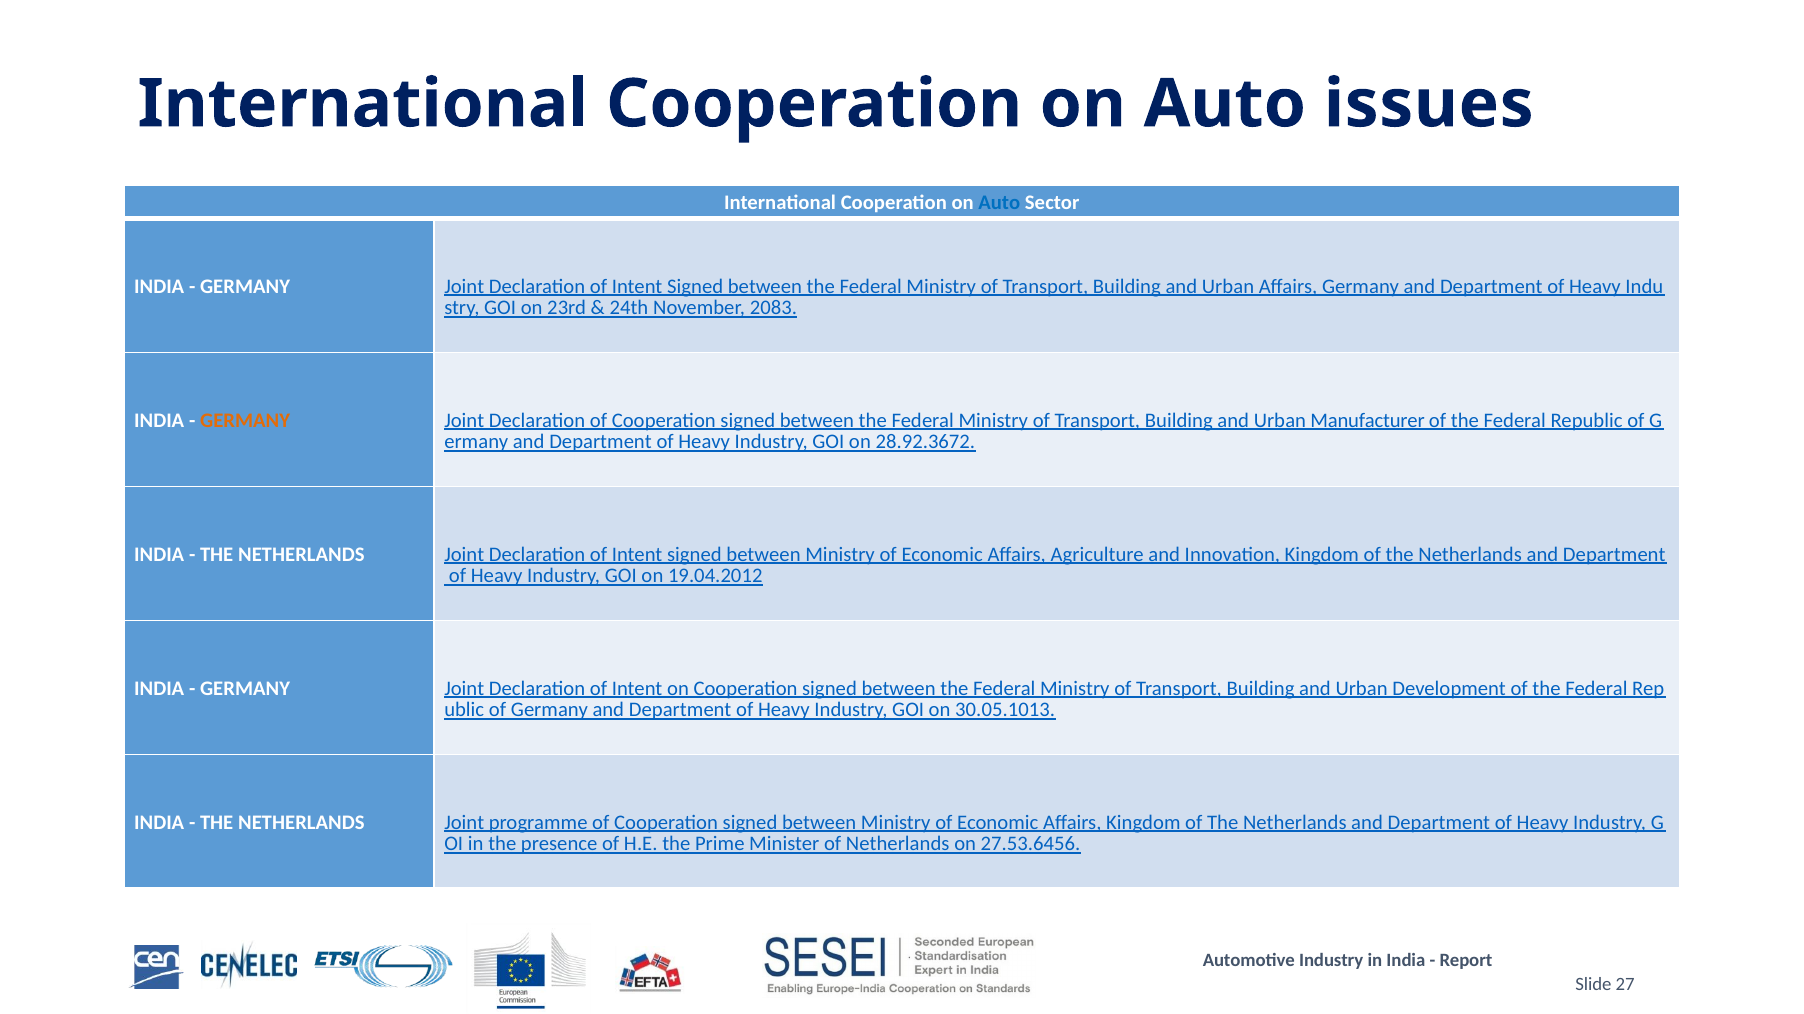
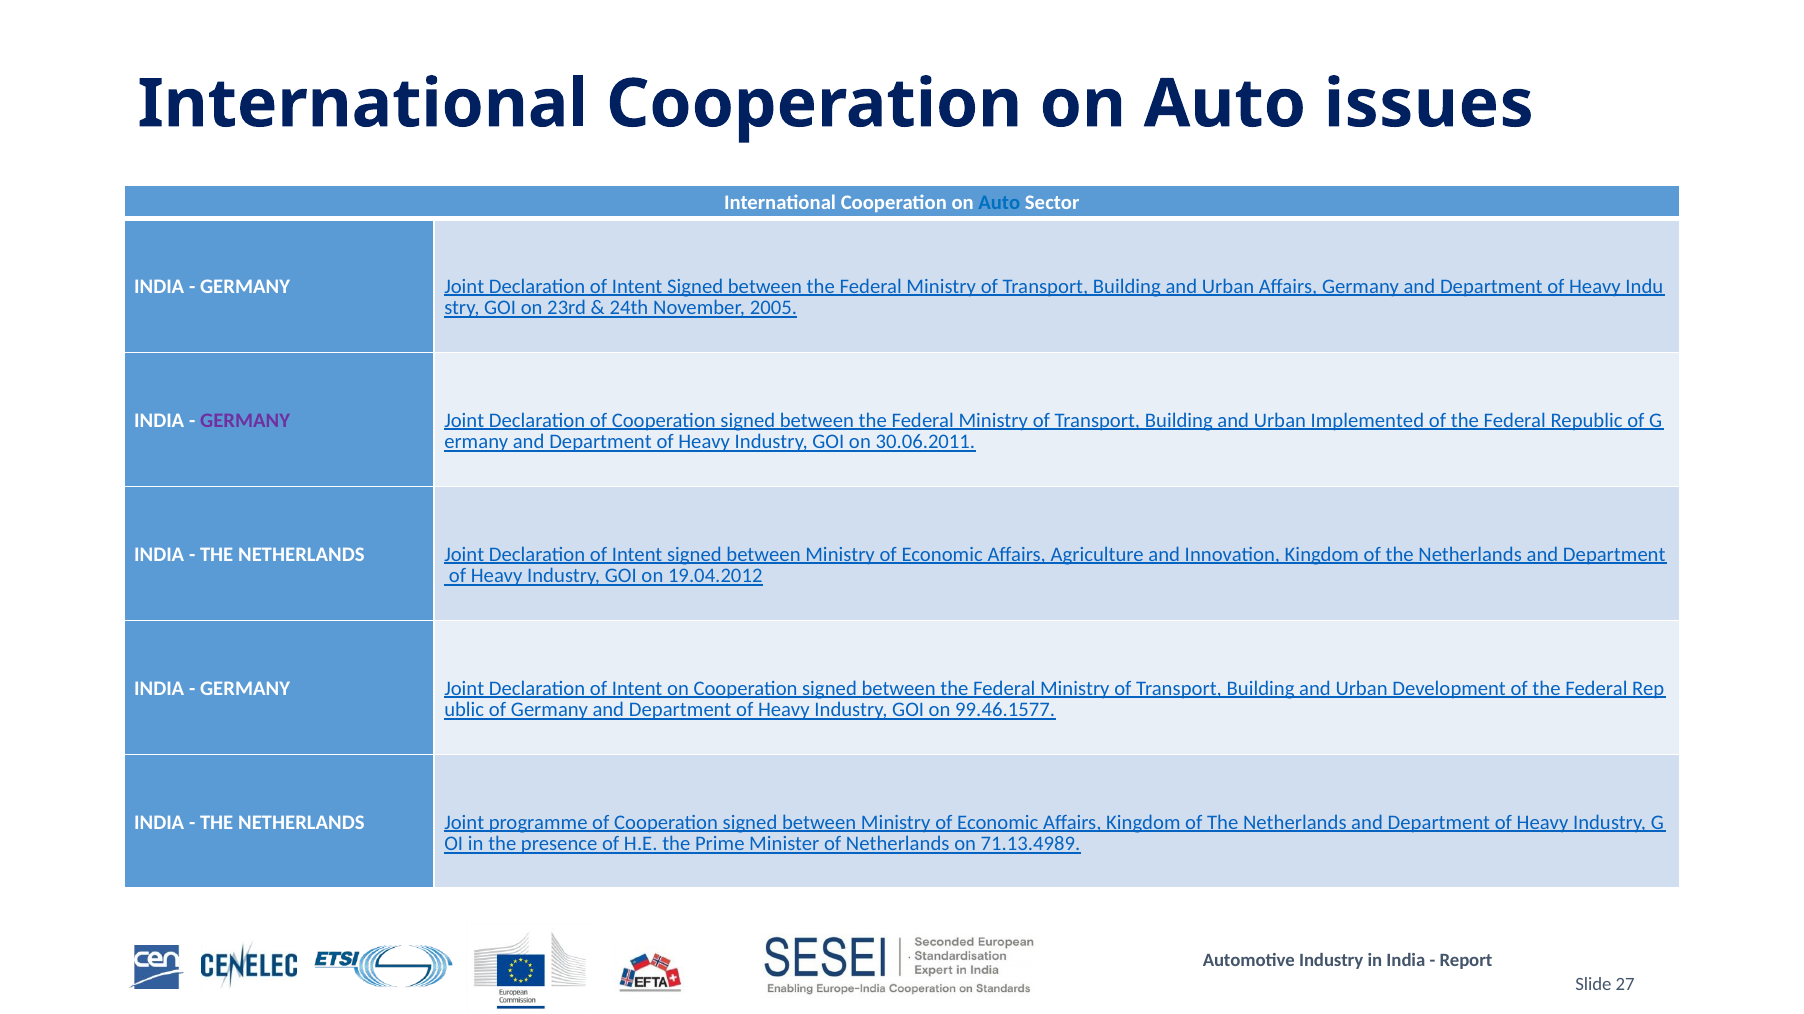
2083: 2083 -> 2005 (773, 308)
GERMANY colour: orange -> purple (245, 421)
Manufacturer: Manufacturer -> Implemented (1367, 421)
28.92.3672: 28.92.3672 -> 30.06.2011 (925, 442)
30.05.1013: 30.05.1013 -> 99.46.1577 (1005, 711)
27.53.6456: 27.53.6456 -> 71.13.4989 (1031, 845)
